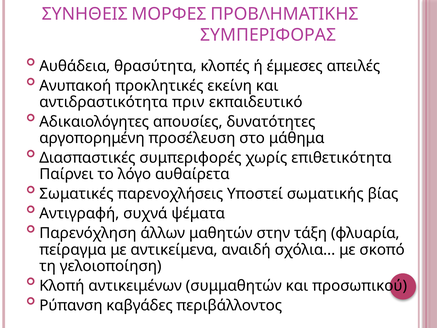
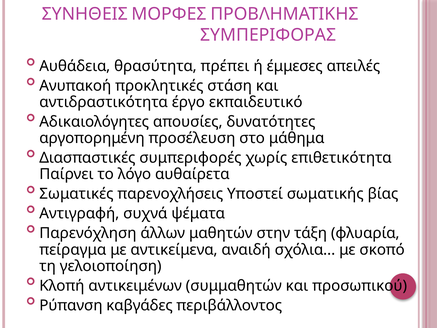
κλοπές: κλοπές -> πρέπει (225, 66)
εκείνη: εκείνη -> στάση (230, 86)
πριν: πριν -> έργο (188, 102)
